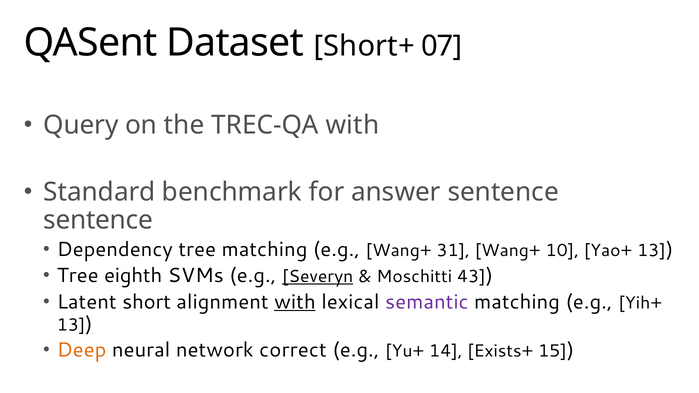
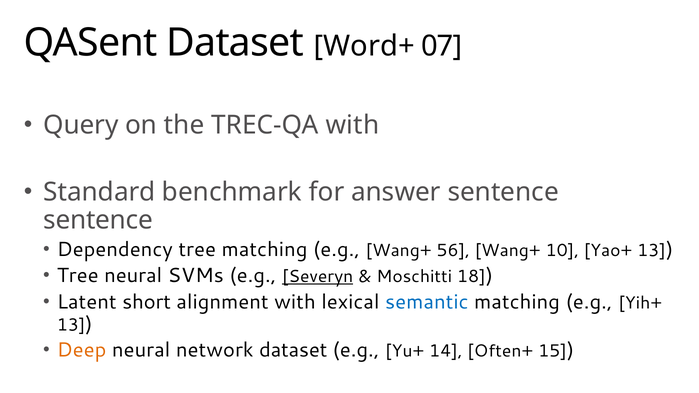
Short+: Short+ -> Word+ (364, 46)
31: 31 -> 56 (453, 251)
Tree eighth: eighth -> neural (133, 276)
43: 43 -> 18 (471, 277)
with underline: present -> none (295, 302)
semantic colour: purple -> blue (427, 302)
network correct: correct -> dataset (293, 350)
Exists+: Exists+ -> Often+ (500, 351)
